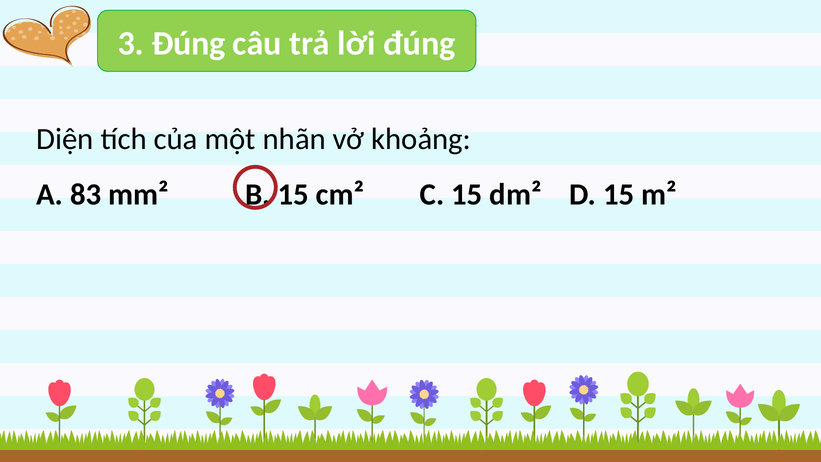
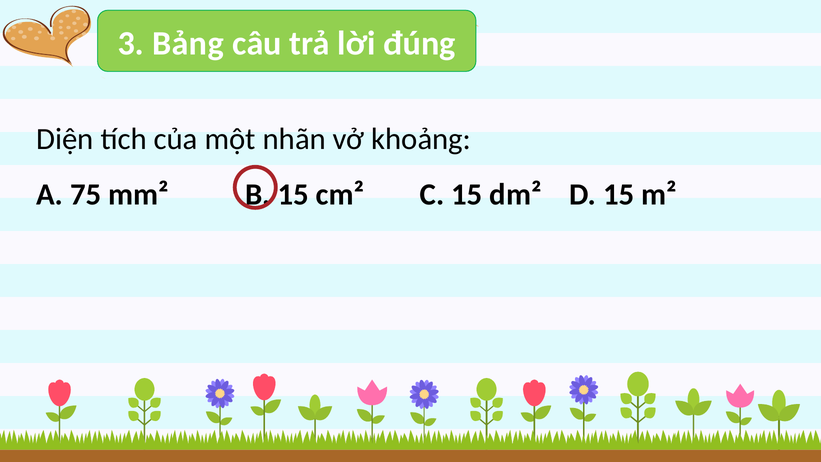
3 Đúng: Đúng -> Bảng (188, 43)
83: 83 -> 75 (86, 194)
